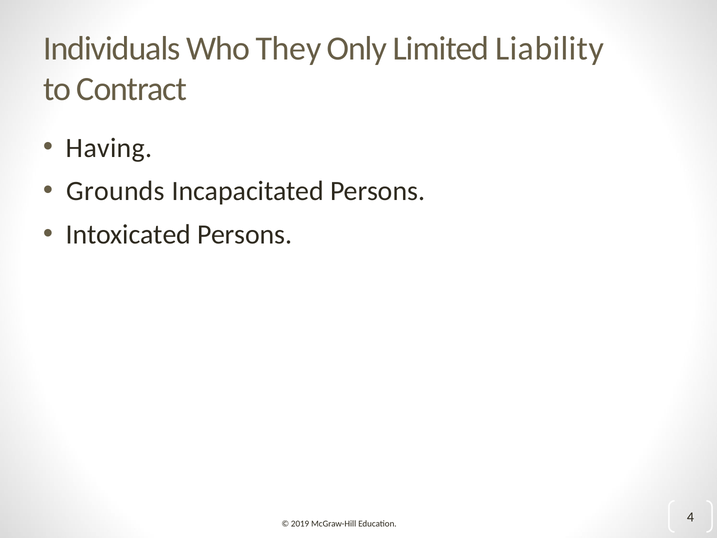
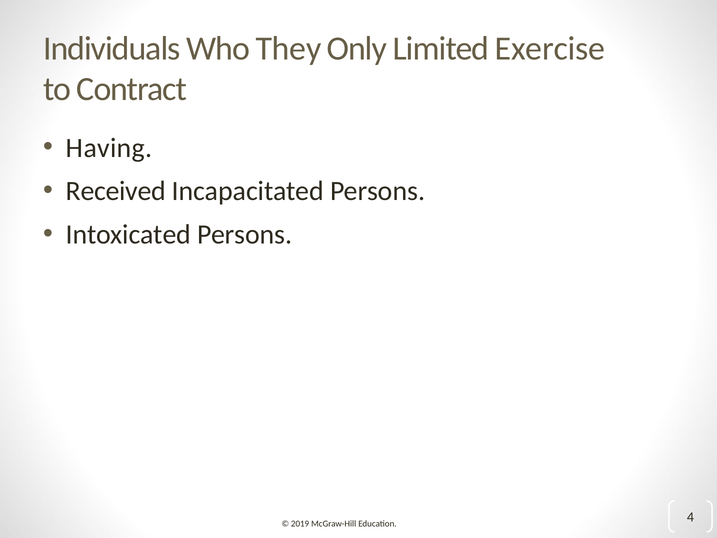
Liability: Liability -> Exercise (550, 48)
Grounds: Grounds -> Received (116, 191)
